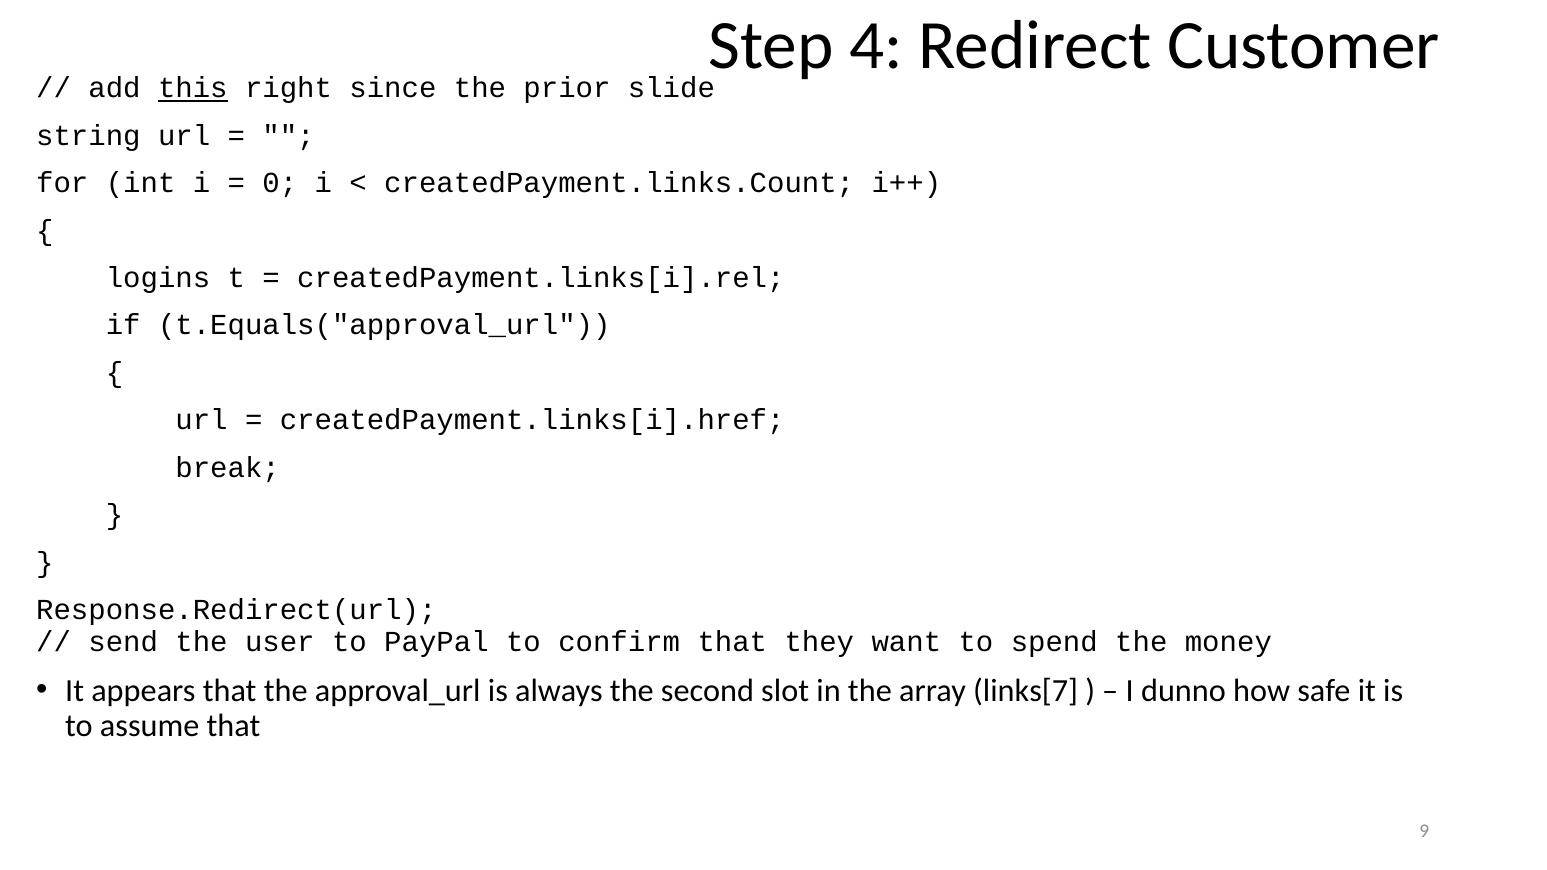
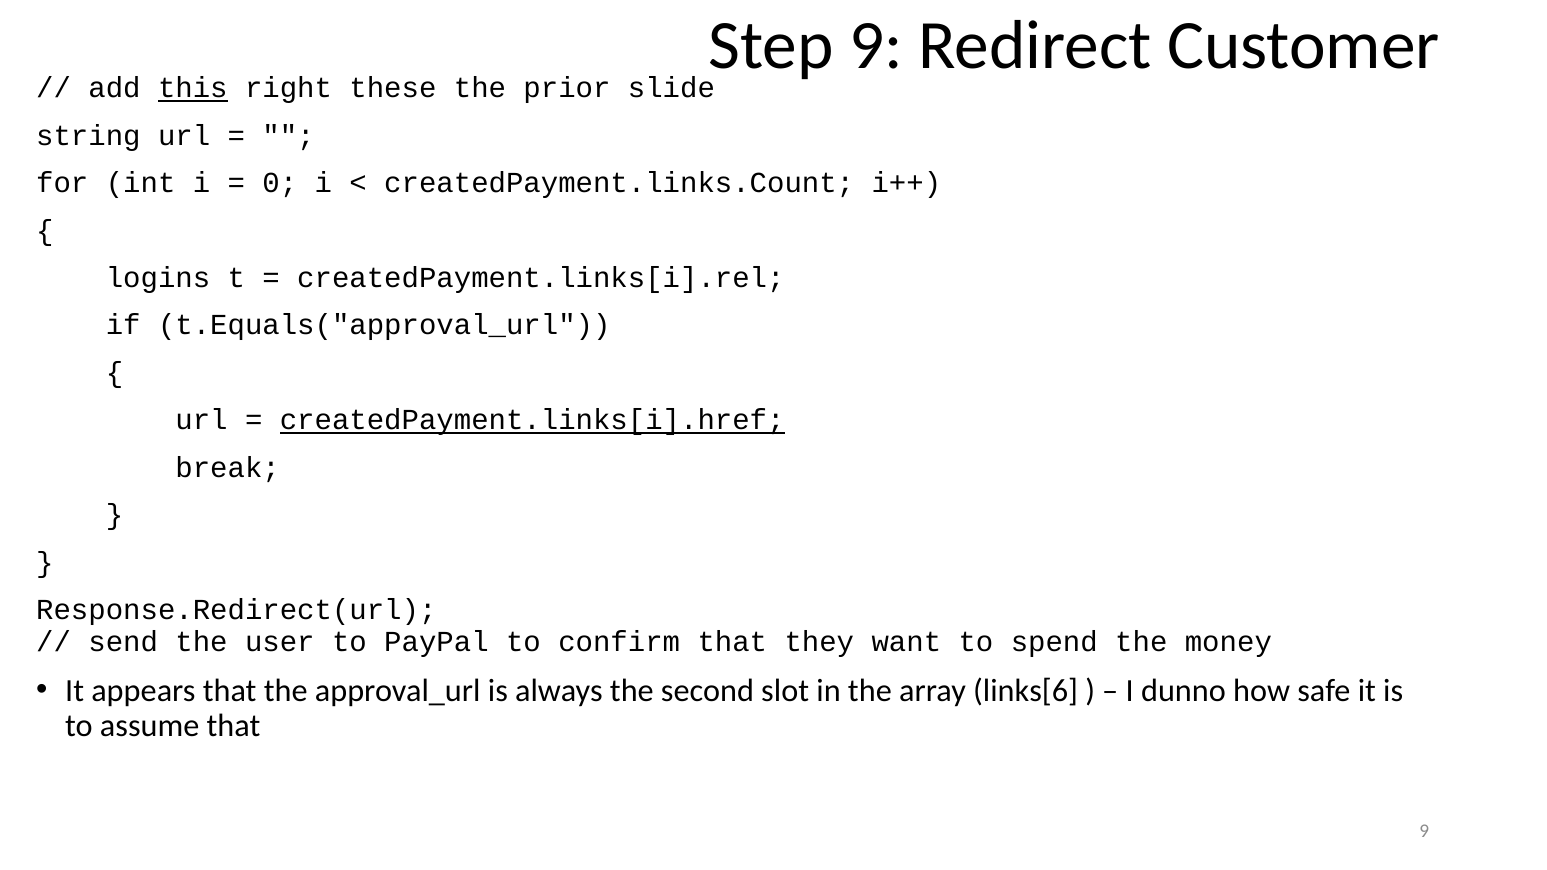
Step 4: 4 -> 9 (876, 45)
since: since -> these (393, 88)
createdPayment.links[i].href underline: none -> present (532, 420)
links[7: links[7 -> links[6 (1026, 691)
